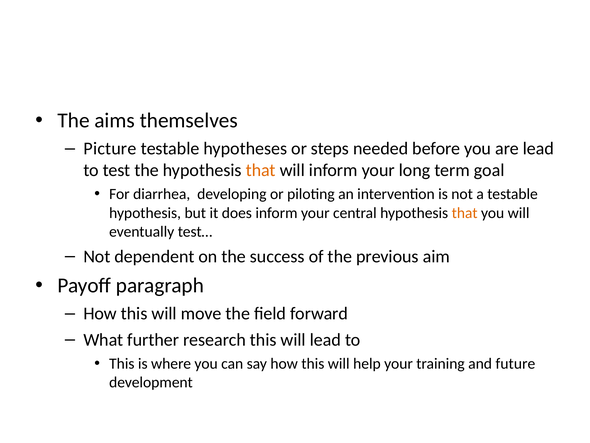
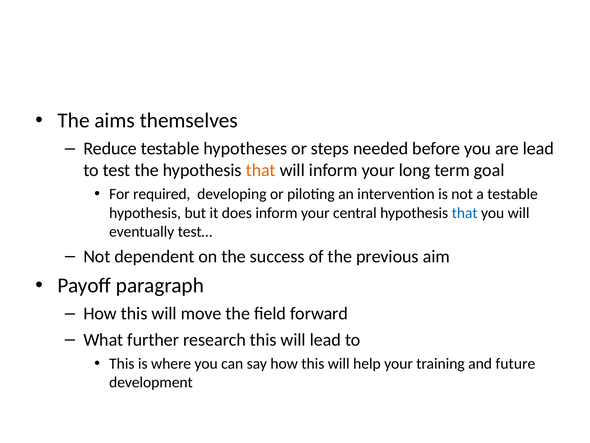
Picture: Picture -> Reduce (110, 148)
diarrhea: diarrhea -> required (162, 194)
that colour: orange -> blue (465, 213)
